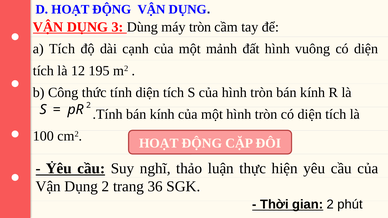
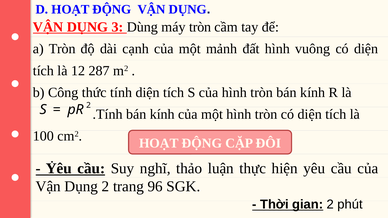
a Tích: Tích -> Tròn (62, 49)
195: 195 -> 287 (99, 71)
36: 36 -> 96 (155, 187)
